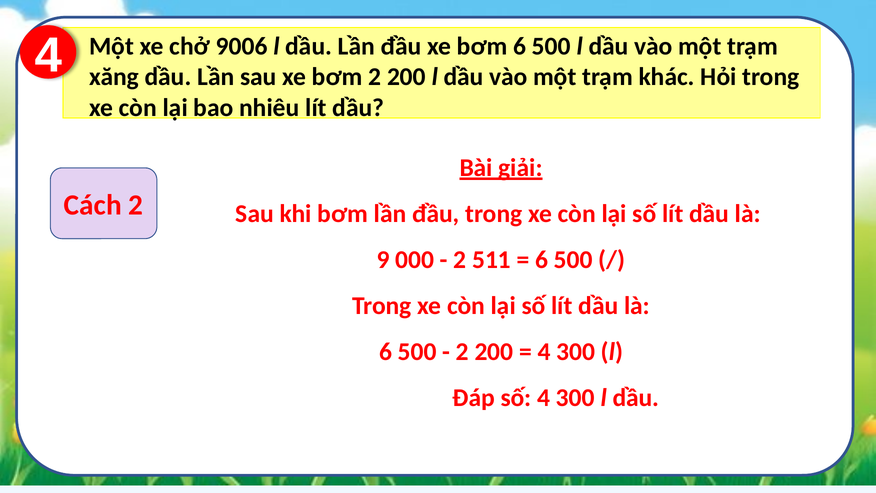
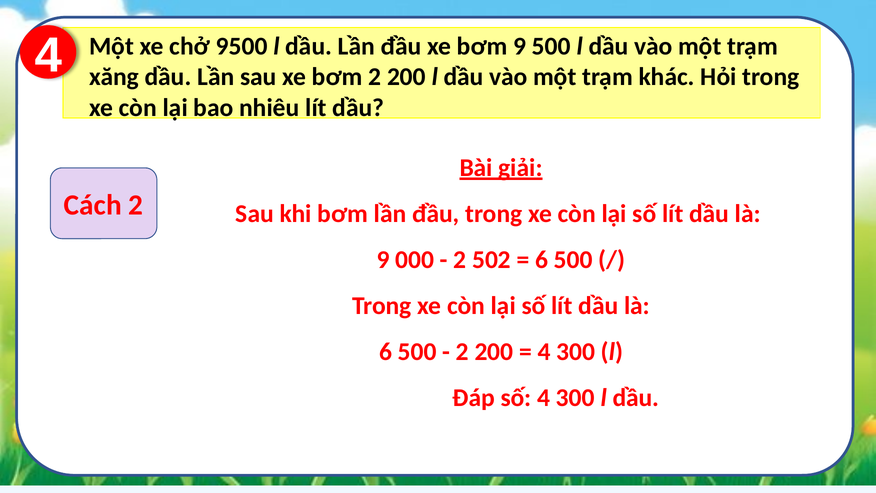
9006: 9006 -> 9500 (242, 46)
bơm 6: 6 -> 9 (520, 46)
511: 511 -> 502 (492, 260)
